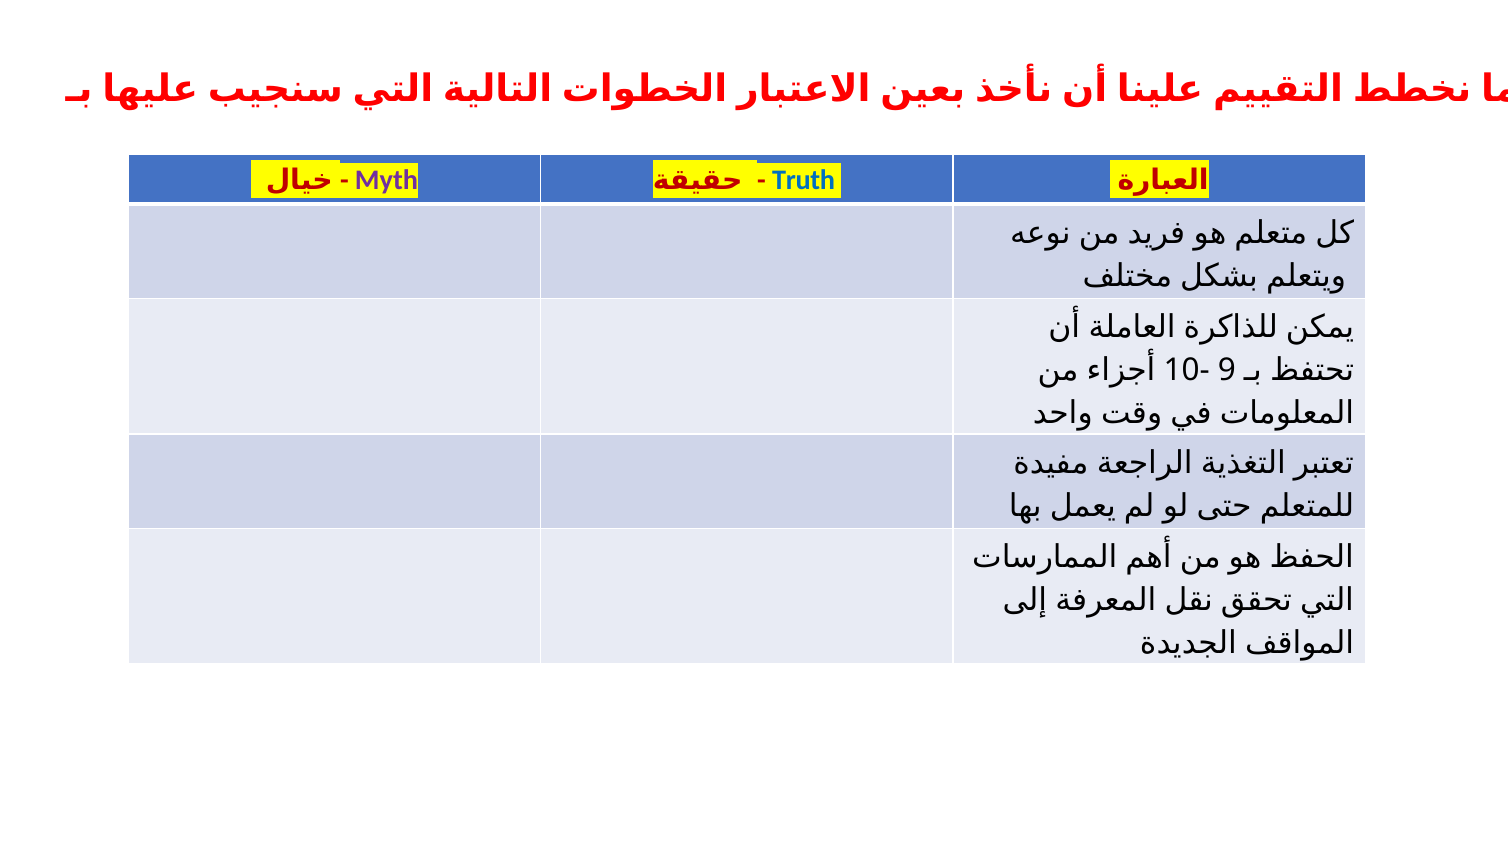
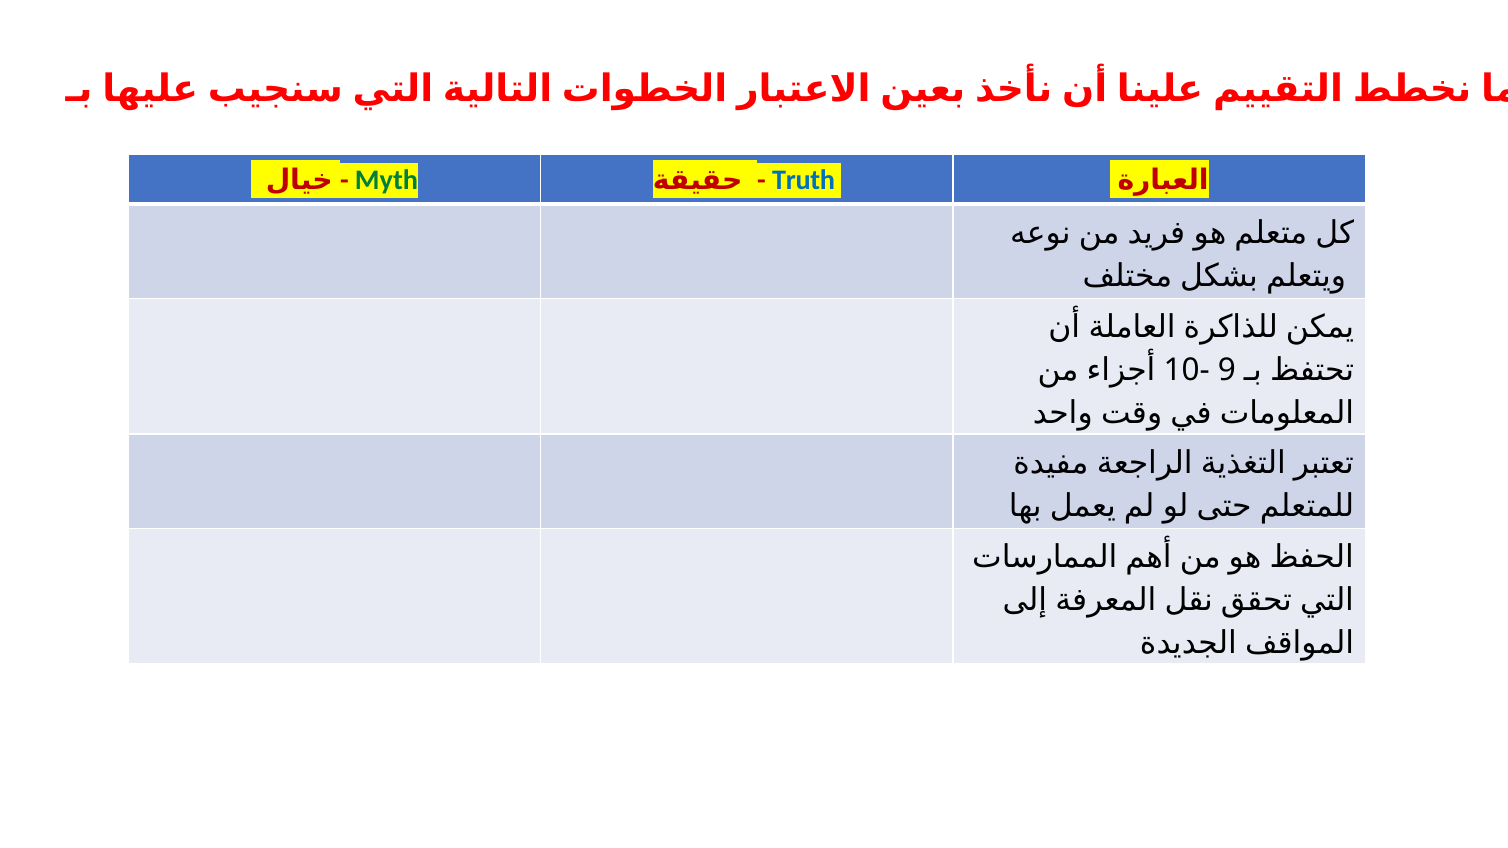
Myth colour: purple -> green (387, 181)
